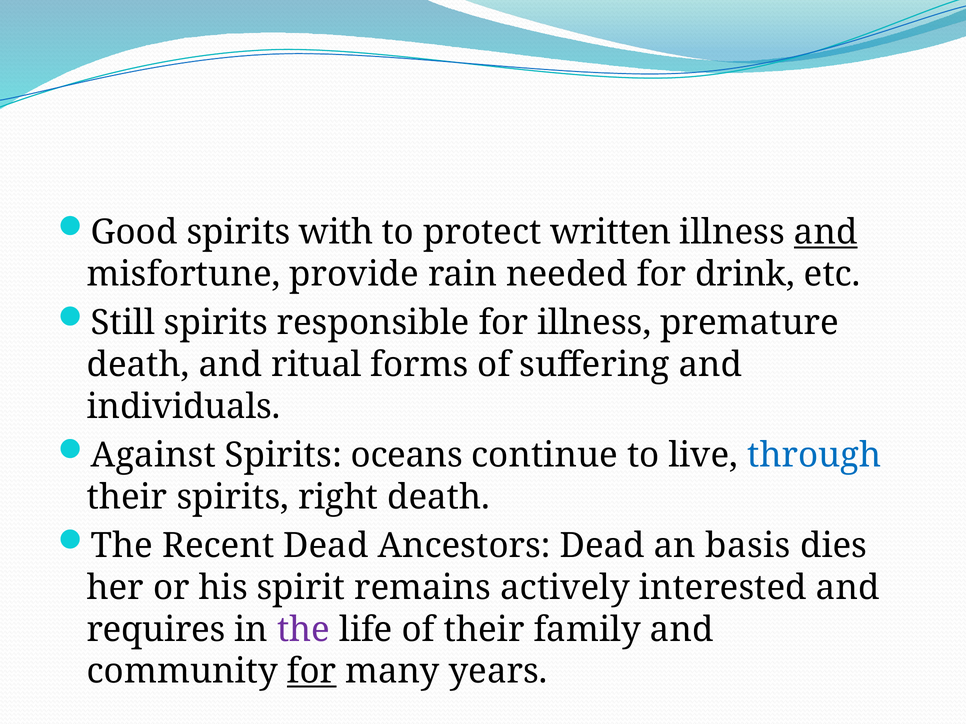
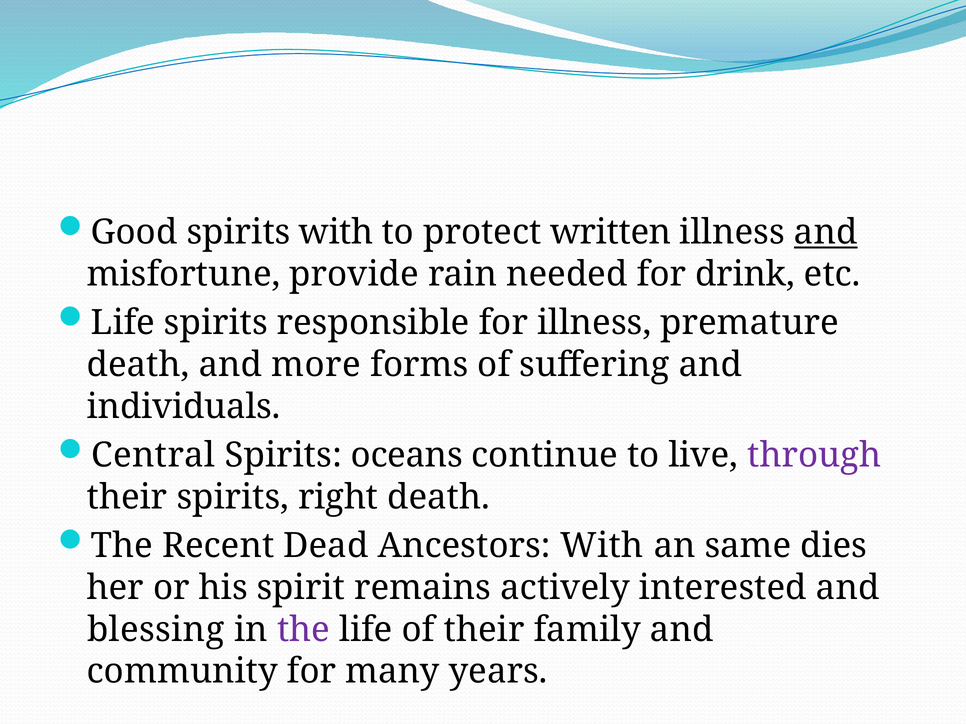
Still: Still -> Life (123, 323)
ritual: ritual -> more (316, 365)
Against: Against -> Central (153, 456)
through colour: blue -> purple (814, 456)
Ancestors Dead: Dead -> With (602, 546)
basis: basis -> same (748, 546)
requires: requires -> blessing (156, 630)
for underline: present -> none (312, 672)
